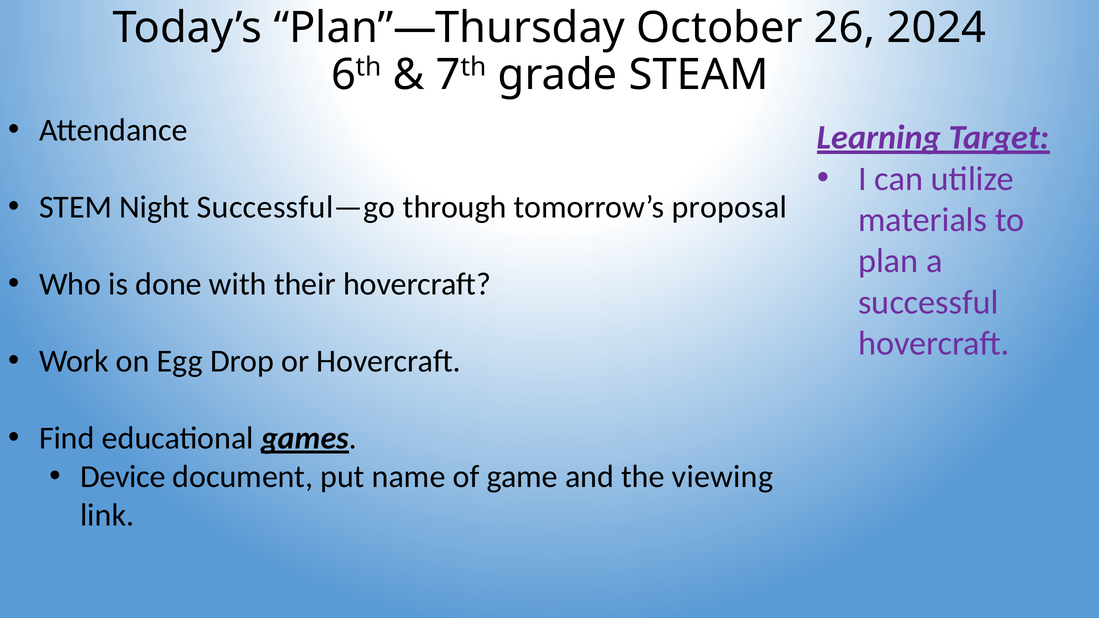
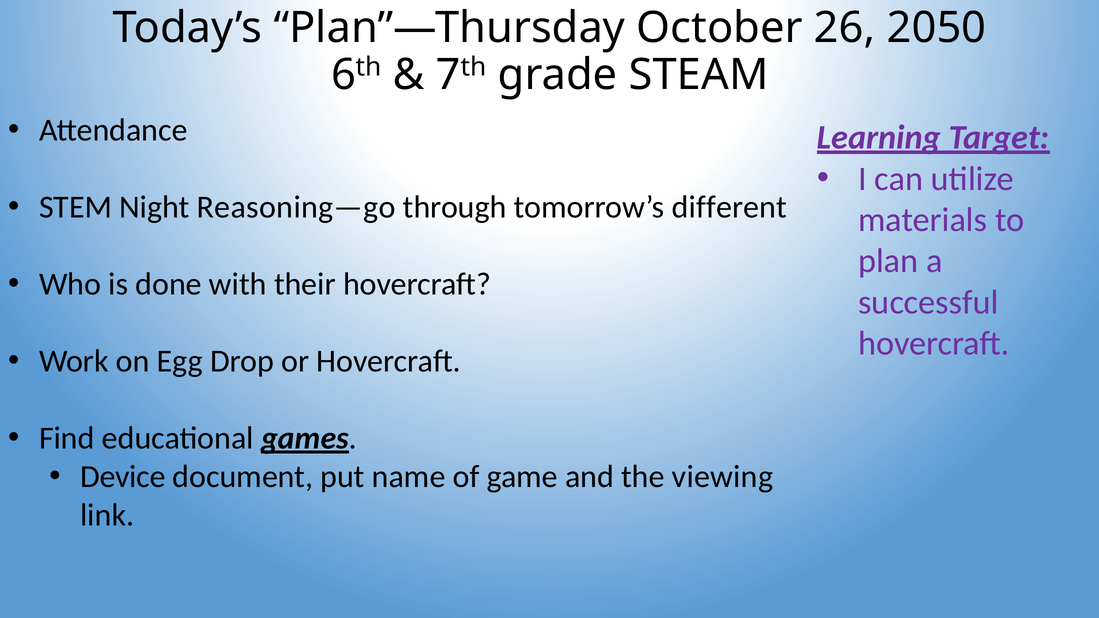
2024: 2024 -> 2050 (937, 28)
Successful—go: Successful—go -> Reasoning—go (296, 207)
proposal: proposal -> different (729, 207)
